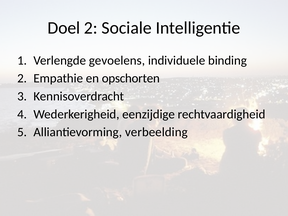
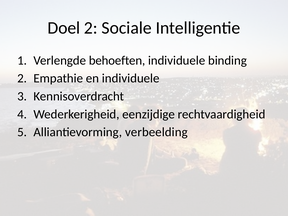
gevoelens: gevoelens -> behoeften (117, 60)
en opschorten: opschorten -> individuele (131, 78)
